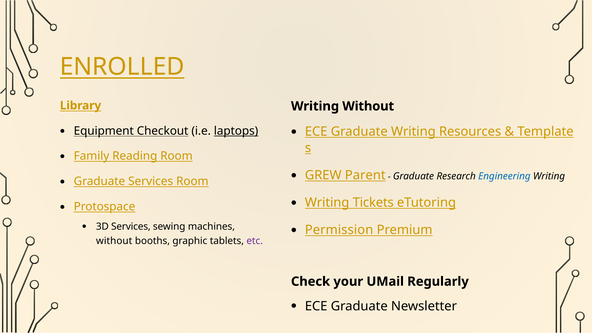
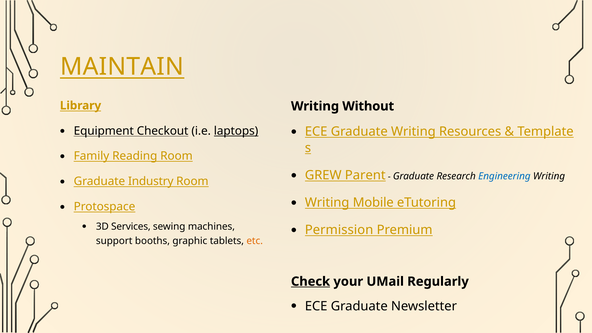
ENROLLED: ENROLLED -> MAINTAIN (122, 67)
Graduate Services: Services -> Industry (151, 181)
Tickets: Tickets -> Mobile (373, 202)
without: without -> support (114, 241)
etc colour: purple -> orange (255, 241)
Check underline: none -> present (311, 281)
